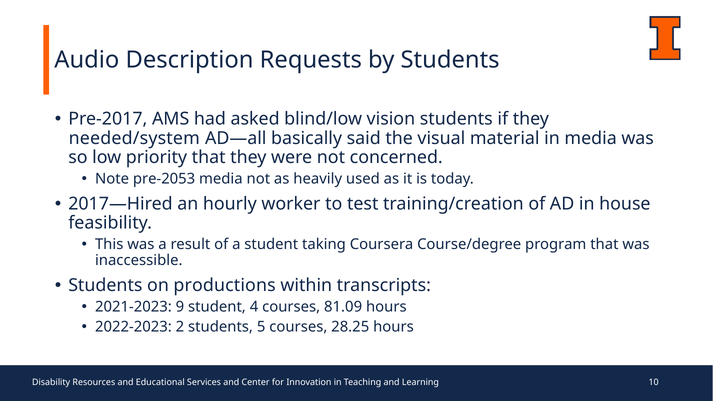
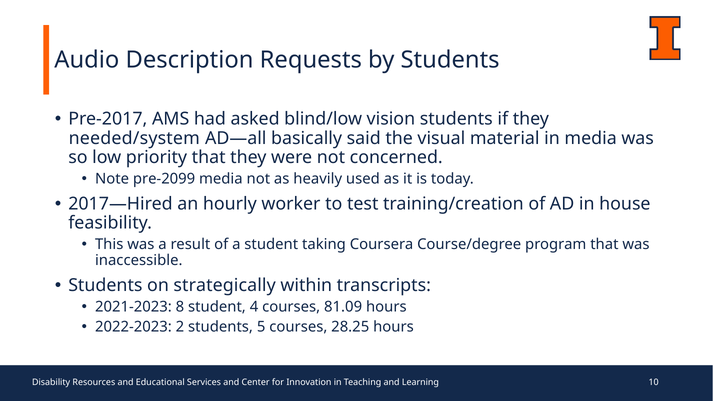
pre-2053: pre-2053 -> pre-2099 (164, 179)
productions: productions -> strategically (225, 286)
9: 9 -> 8 (180, 307)
